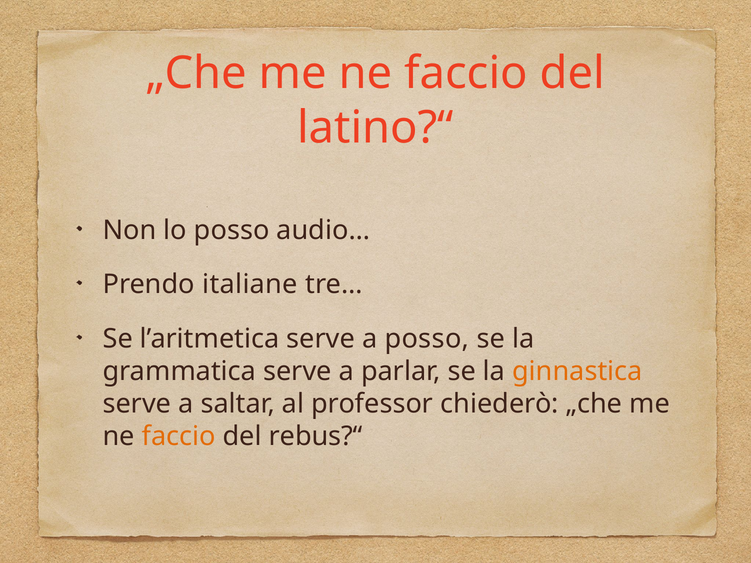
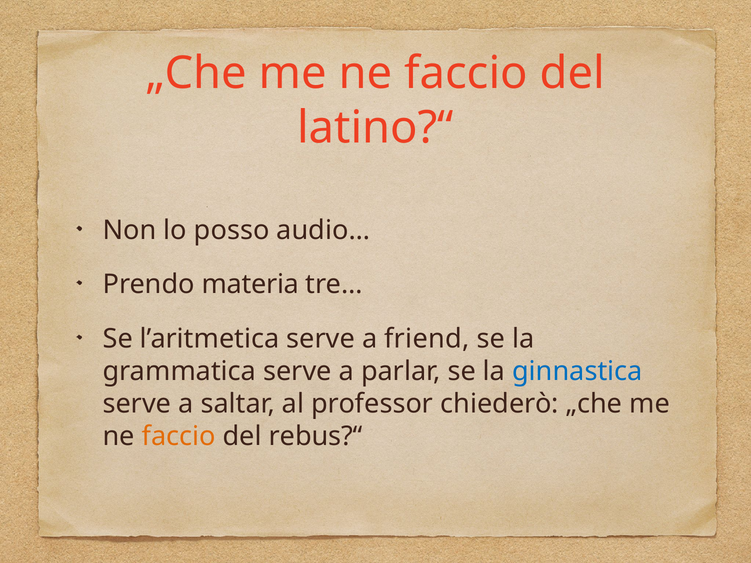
italiane: italiane -> materia (250, 285)
a posso: posso -> friend (427, 339)
ginnastica colour: orange -> blue (577, 372)
